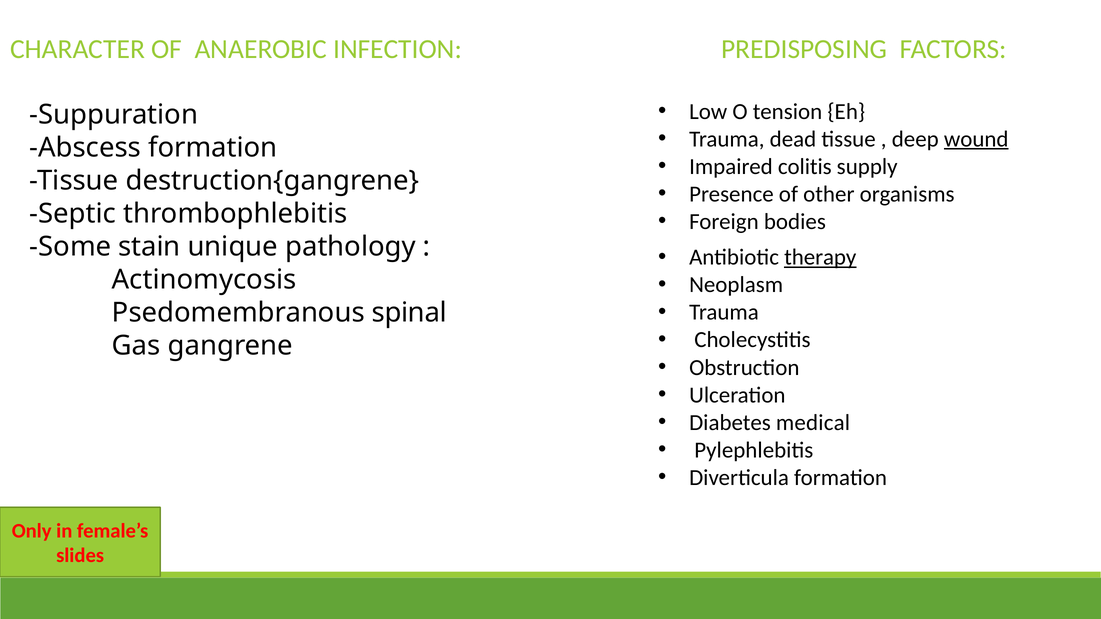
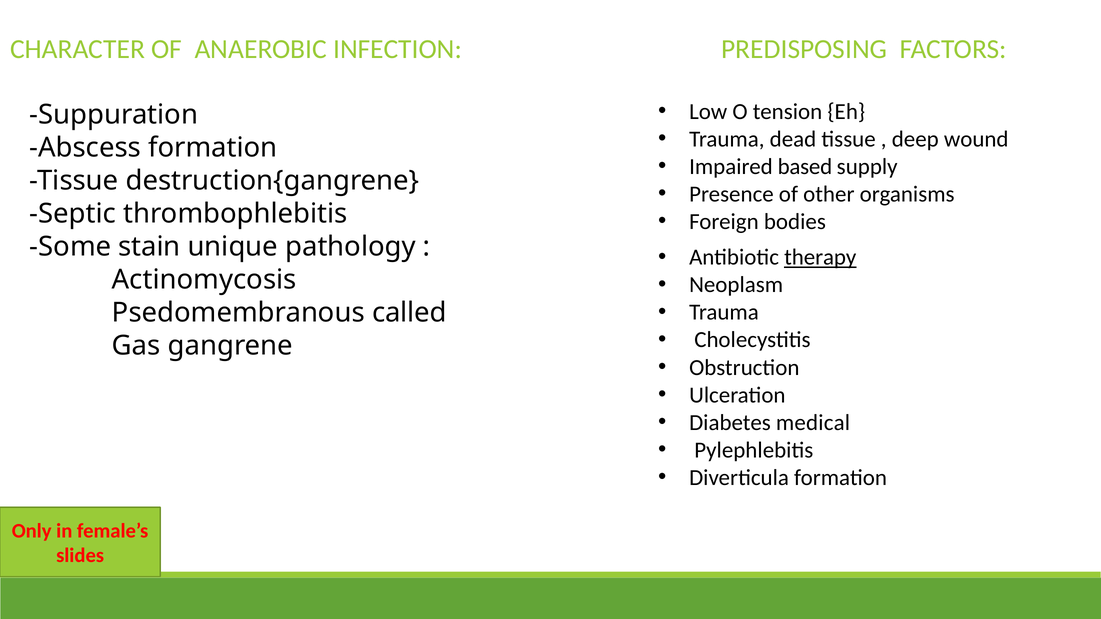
wound underline: present -> none (976, 139)
colitis: colitis -> based (805, 167)
spinal: spinal -> called (409, 313)
